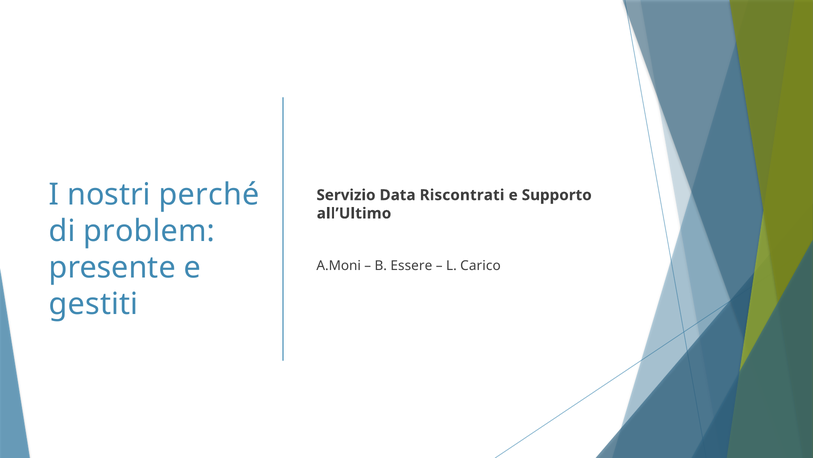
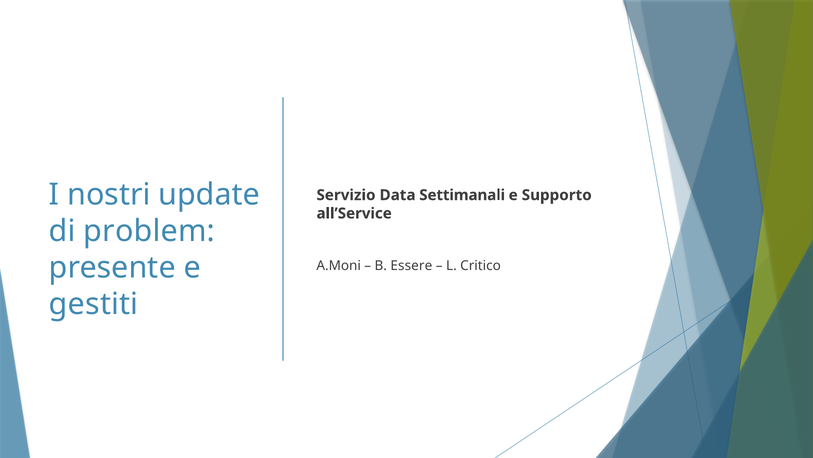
perché: perché -> update (209, 194)
Riscontrati: Riscontrati -> Settimanali (462, 195)
all’Ultimo: all’Ultimo -> all’Service (354, 213)
Carico: Carico -> Critico (481, 265)
